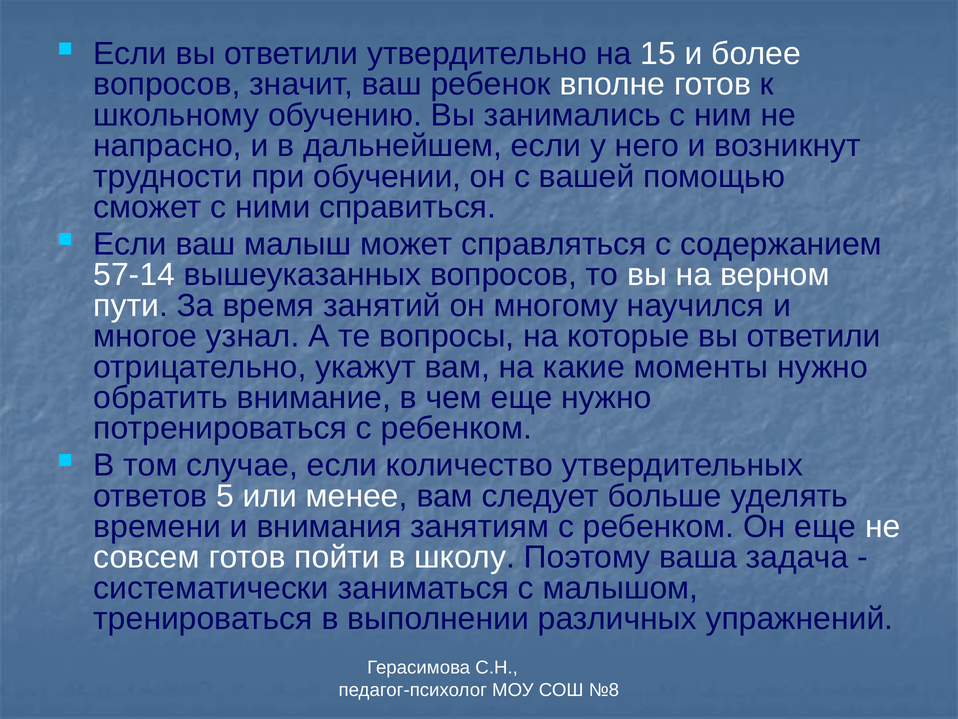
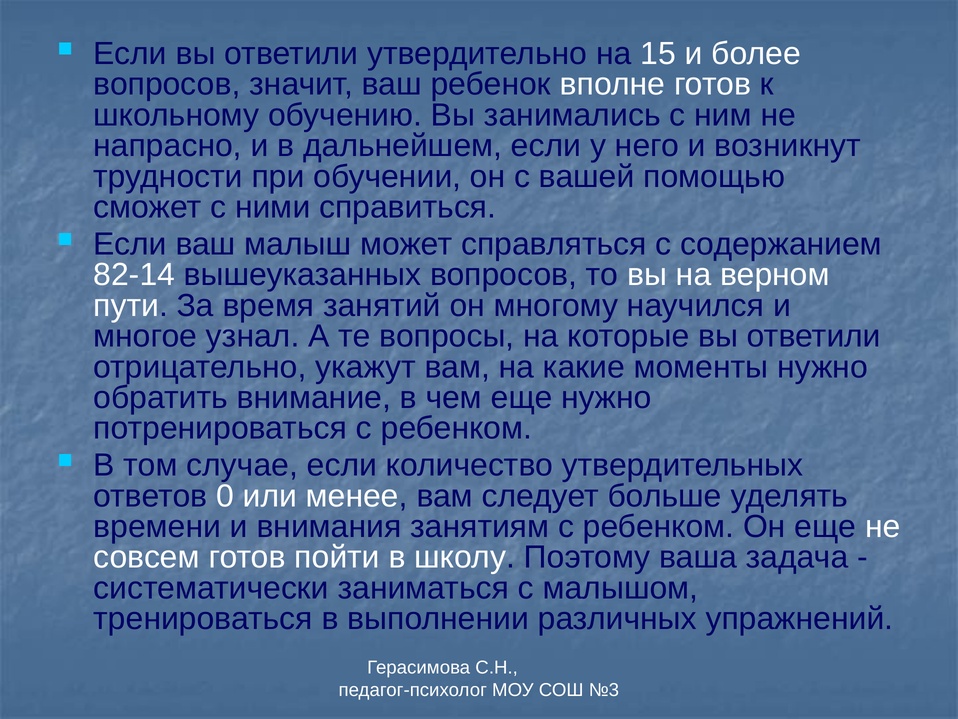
57-14: 57-14 -> 82-14 (134, 275)
5: 5 -> 0 (225, 496)
№8: №8 -> №3 (604, 689)
